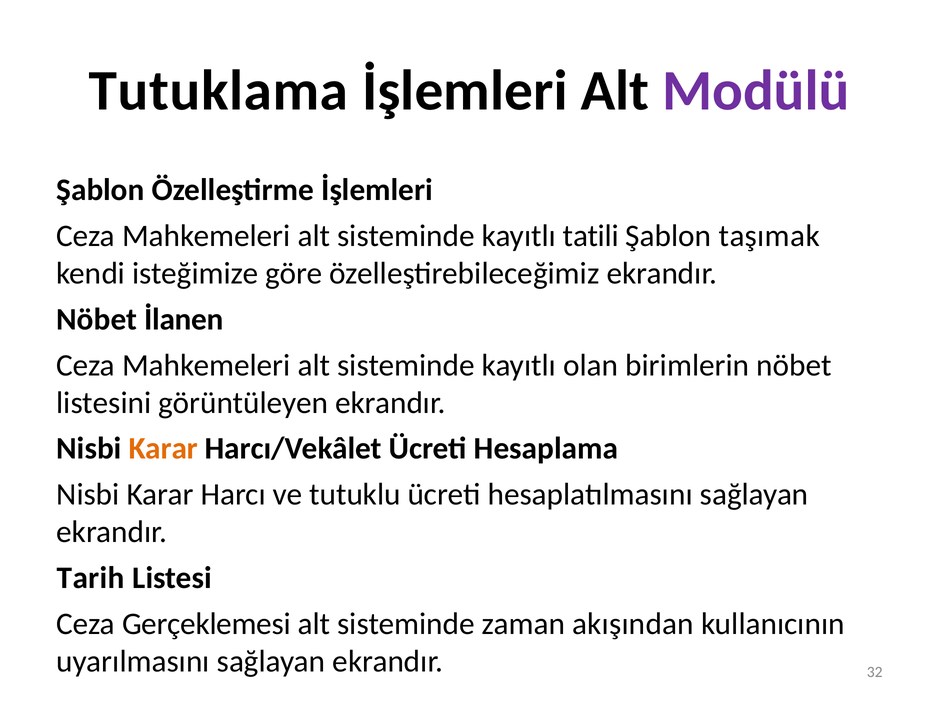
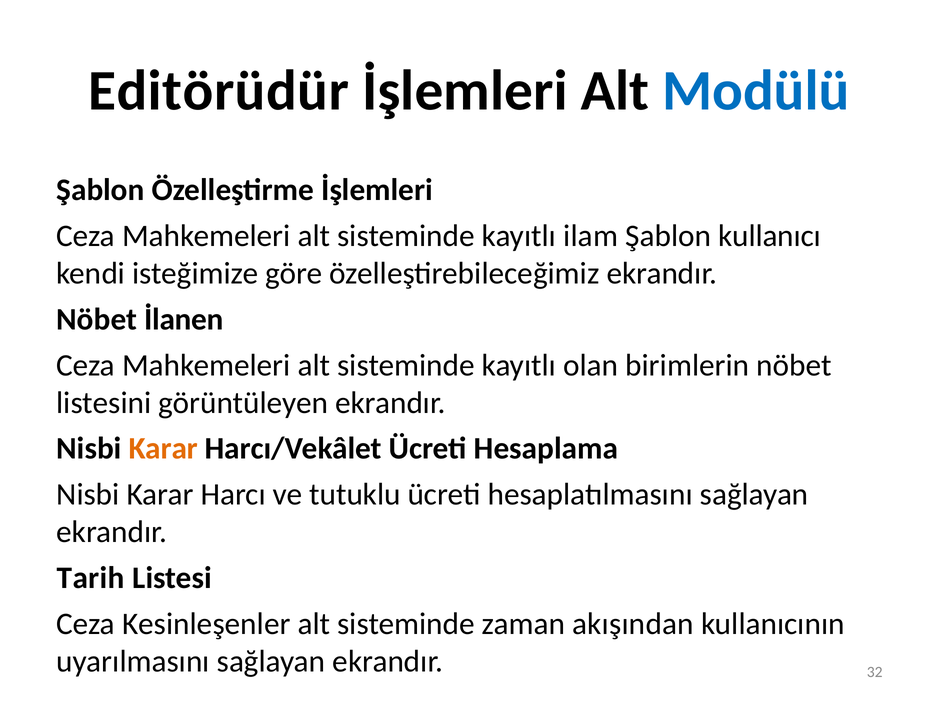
Tutuklama: Tutuklama -> Editörüdür (219, 91)
Modülü colour: purple -> blue (756, 91)
tatili: tatili -> ilam (591, 236)
taşımak: taşımak -> kullanıcı (770, 236)
Gerçeklemesi: Gerçeklemesi -> Kesinleşenler (206, 624)
